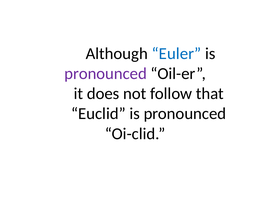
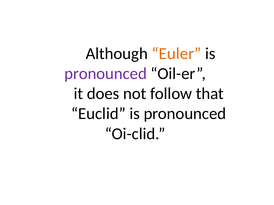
Euler colour: blue -> orange (176, 54)
